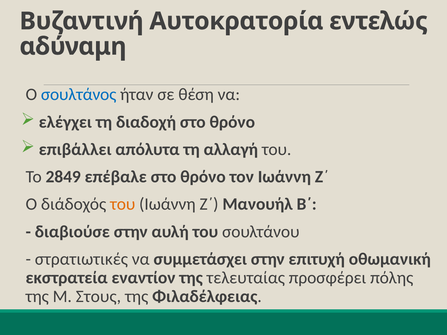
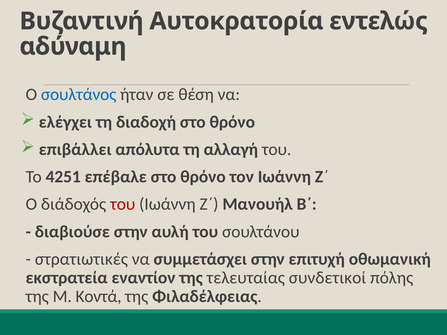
2849: 2849 -> 4251 (63, 177)
του colour: orange -> red (123, 204)
προσφέρει: προσφέρει -> συνδετικοί (327, 278)
Στους: Στους -> Κοντά (99, 297)
